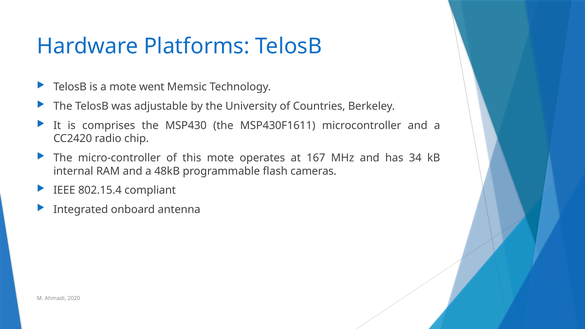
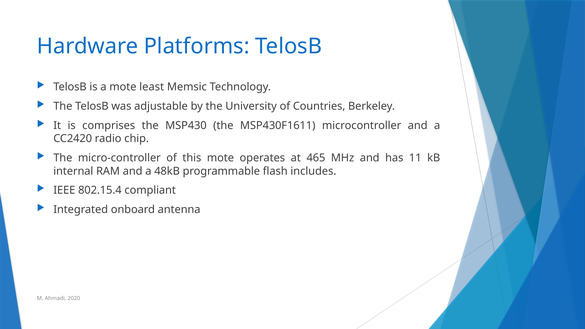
went: went -> least (152, 87)
167: 167 -> 465 (316, 158)
34: 34 -> 11 (415, 158)
cameras: cameras -> includes (313, 171)
